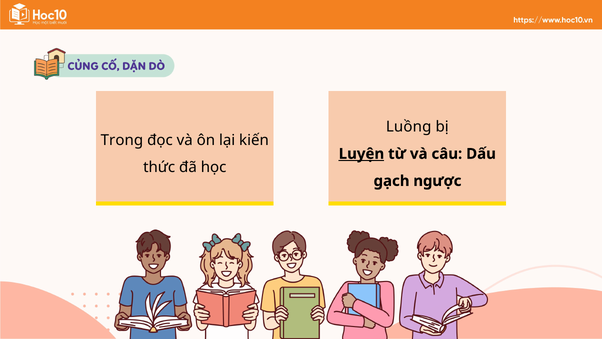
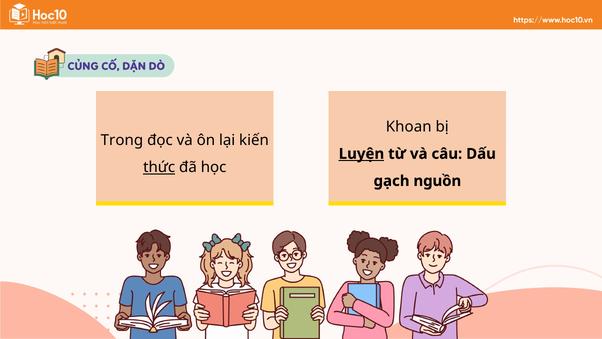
Luồng: Luồng -> Khoan (409, 127)
thức underline: none -> present (159, 167)
ngược: ngược -> nguồn (437, 181)
